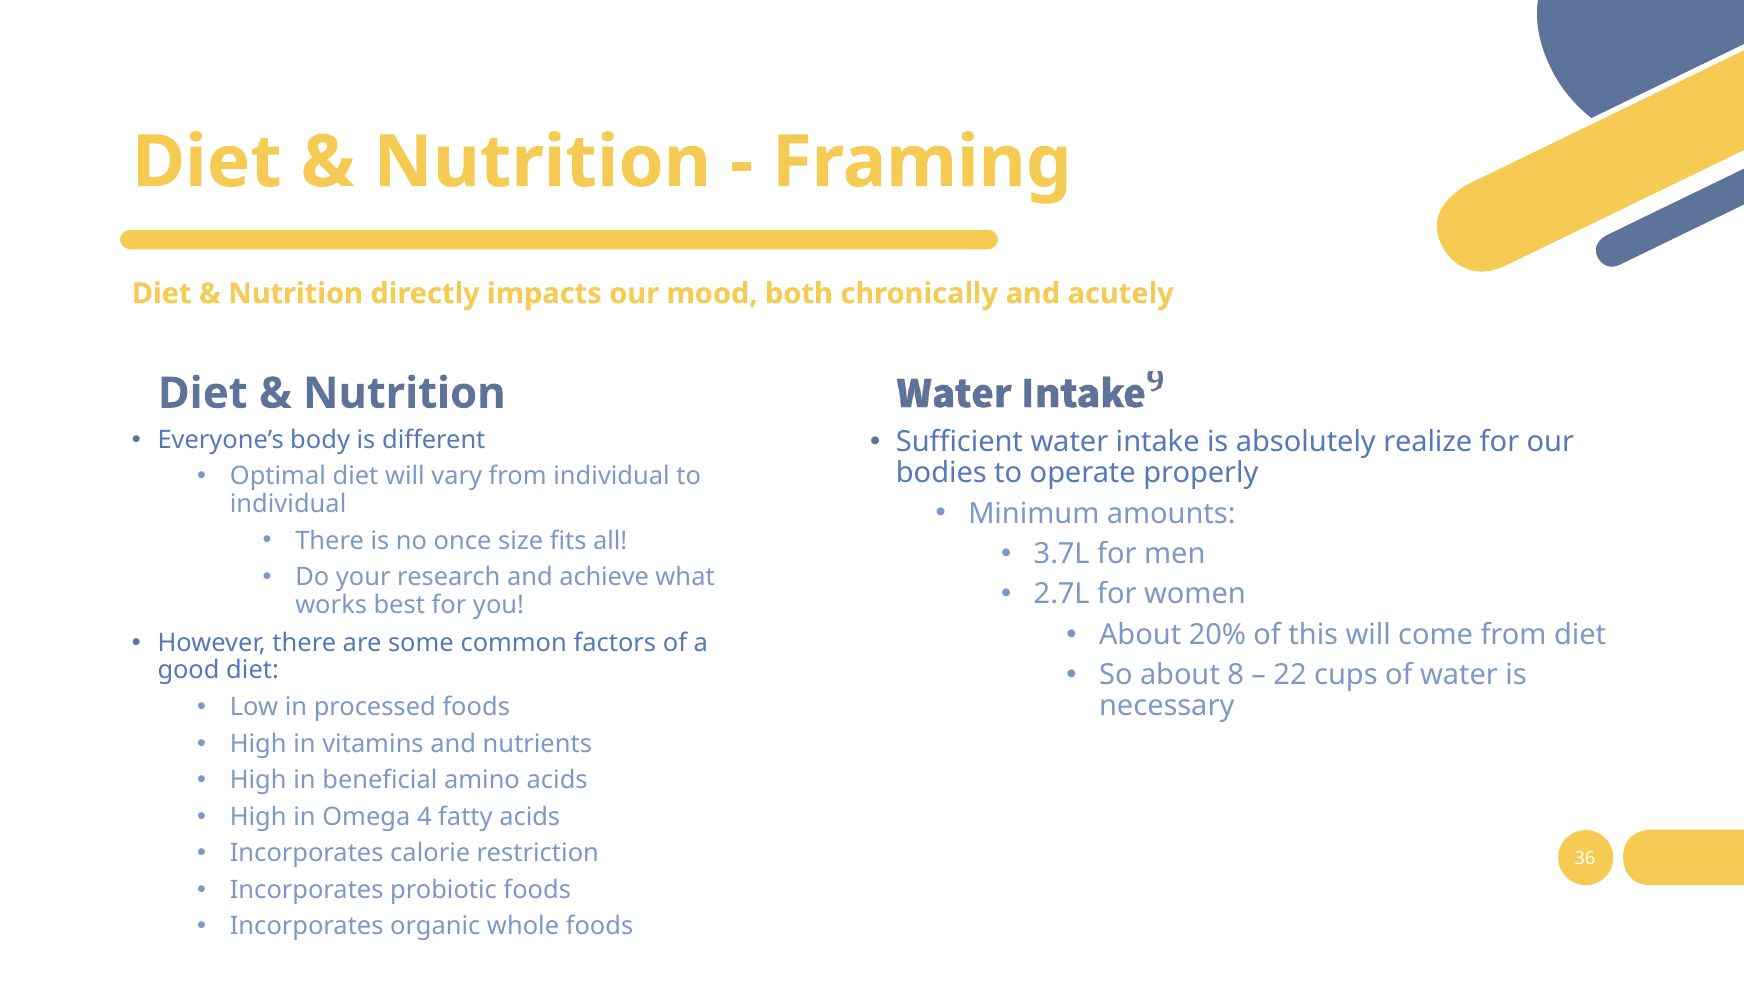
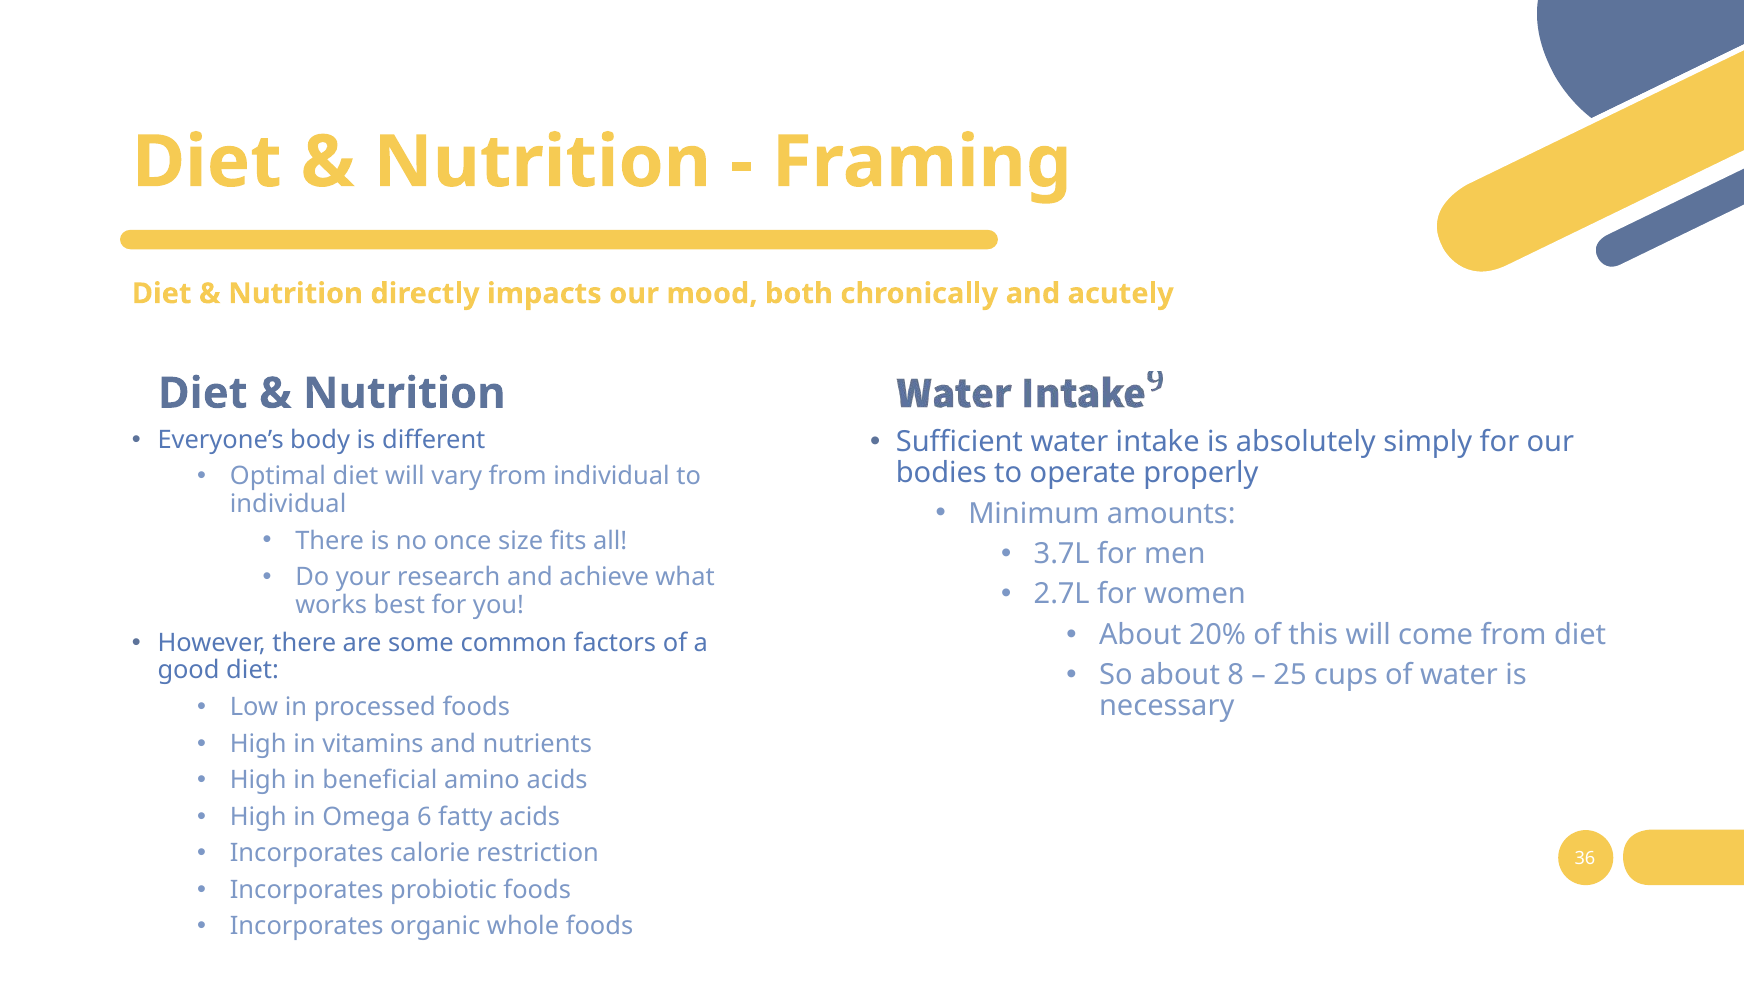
realize: realize -> simply (1428, 442)
22: 22 -> 25 (1290, 675)
4: 4 -> 6 (424, 817)
